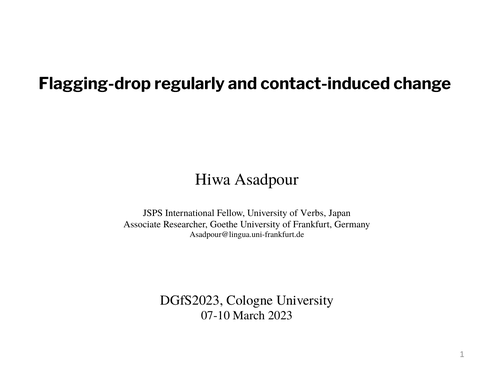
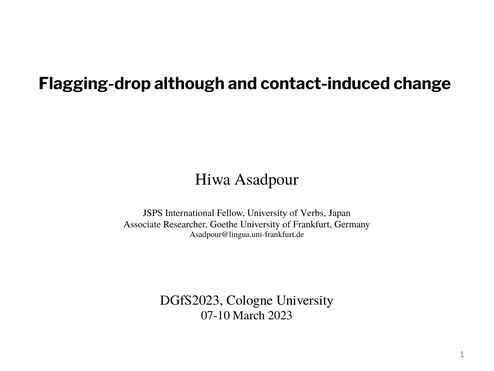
regularly: regularly -> although (189, 84)
